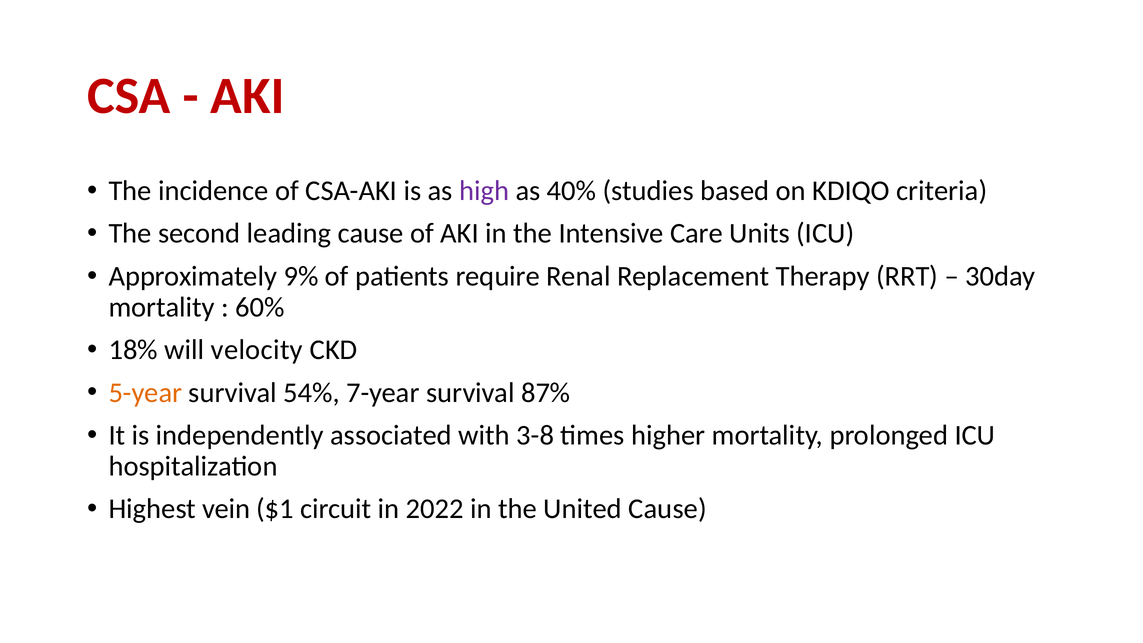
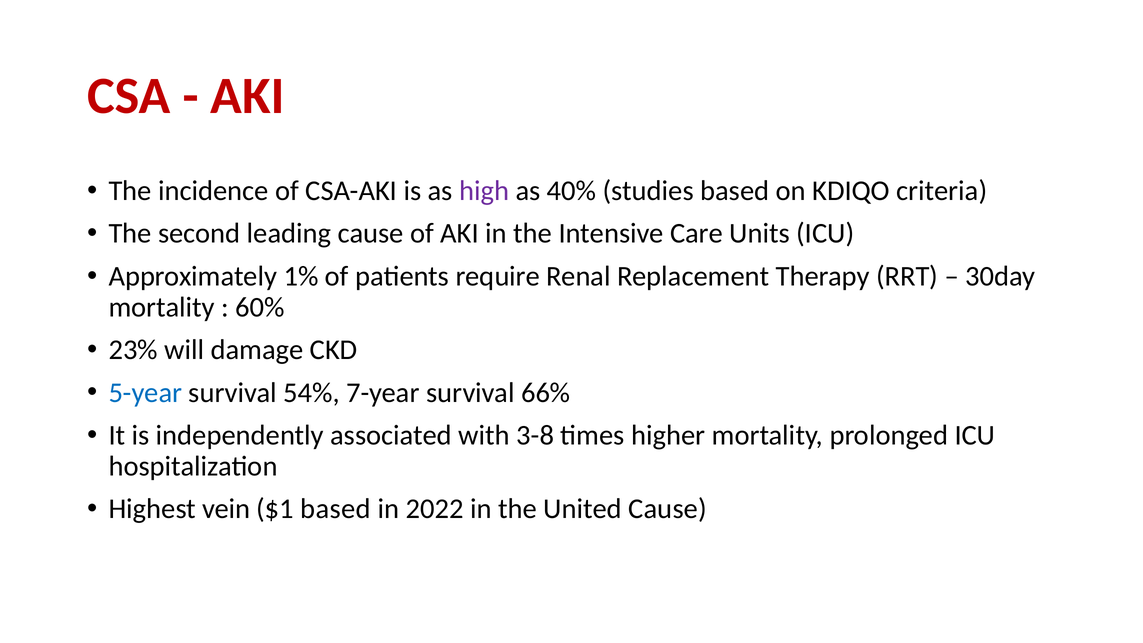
9%: 9% -> 1% (301, 276)
18%: 18% -> 23% (133, 350)
velocity: velocity -> damage (257, 350)
5-year colour: orange -> blue (145, 393)
87%: 87% -> 66% (546, 393)
$1 circuit: circuit -> based (336, 509)
